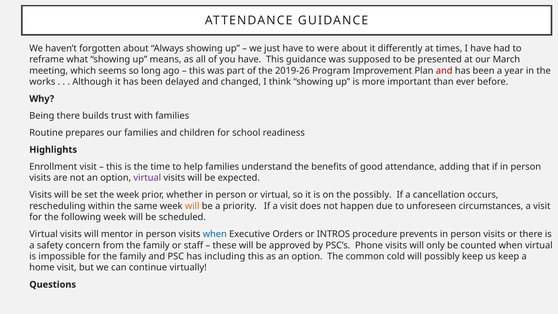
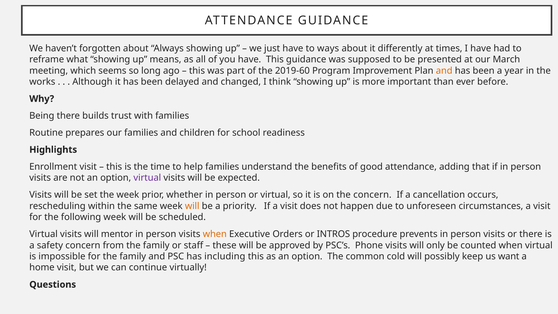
were: were -> ways (328, 48)
2019-26: 2019-26 -> 2019-60 (292, 71)
and colour: red -> orange (444, 71)
the possibly: possibly -> concern (372, 195)
when colour: blue -> orange (215, 234)
us keep: keep -> want (509, 256)
